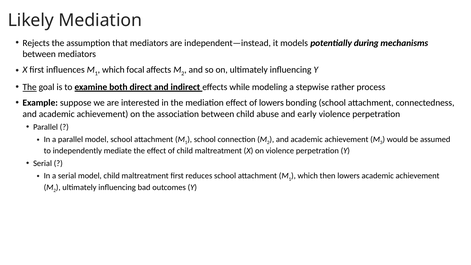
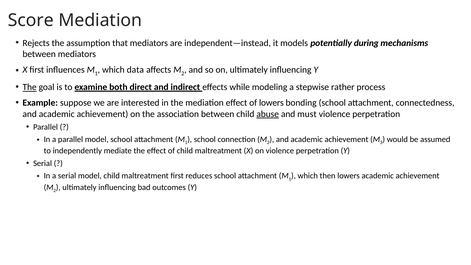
Likely: Likely -> Score (31, 20)
focal: focal -> data (135, 70)
abuse underline: none -> present (268, 114)
early: early -> must (307, 114)
